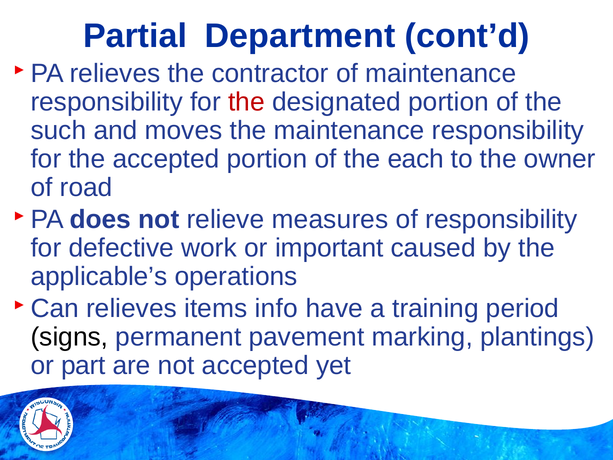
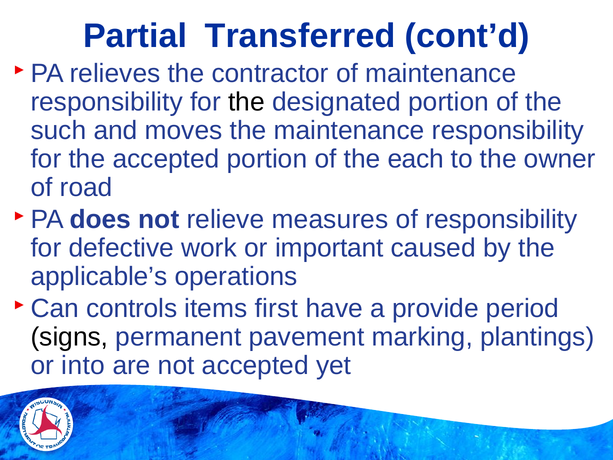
Department: Department -> Transferred (300, 36)
the colour: red -> black (246, 102)
Can relieves: relieves -> controls (132, 308)
info: info -> first (276, 308)
training: training -> provide (435, 308)
part: part -> into (83, 365)
